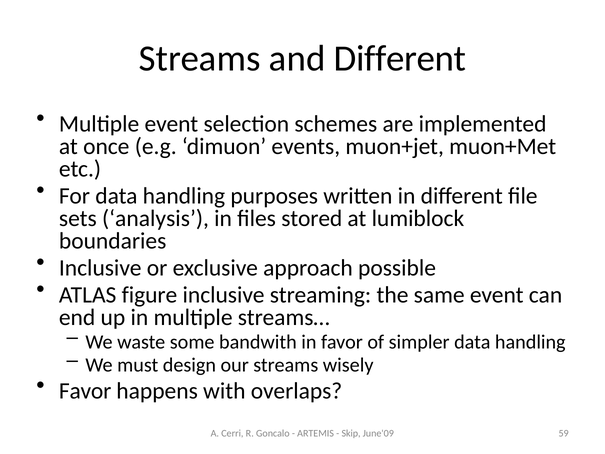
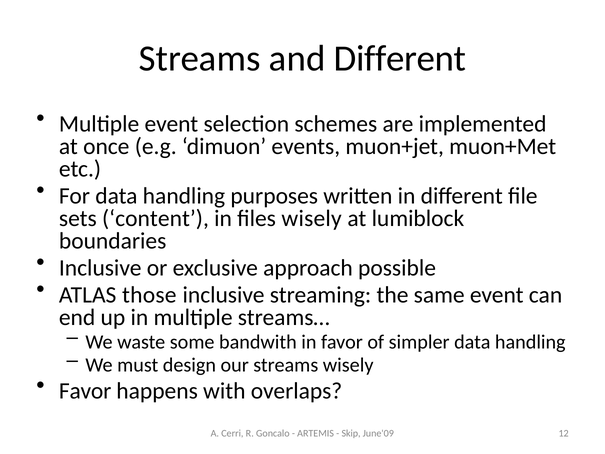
analysis: analysis -> content (155, 218)
files stored: stored -> wisely (312, 218)
figure: figure -> those (149, 295)
59: 59 -> 12 (564, 433)
